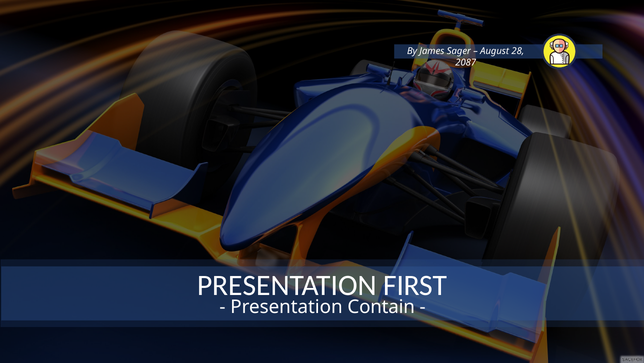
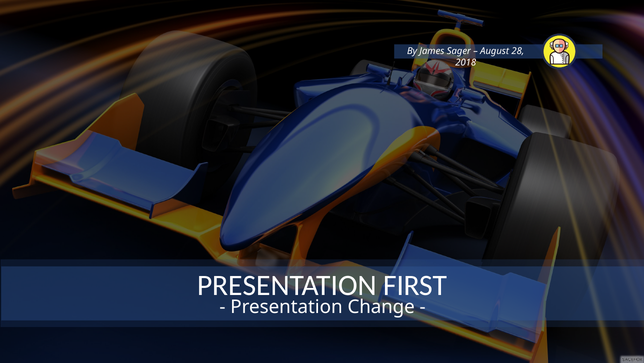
2087: 2087 -> 2018 (466, 63)
Contain: Contain -> Change (381, 306)
